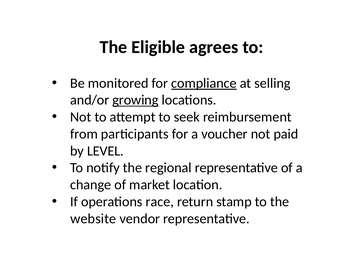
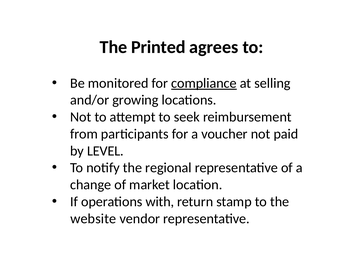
Eligible: Eligible -> Printed (158, 47)
growing underline: present -> none (135, 100)
race: race -> with (160, 202)
